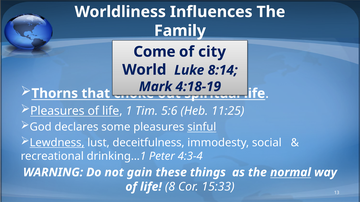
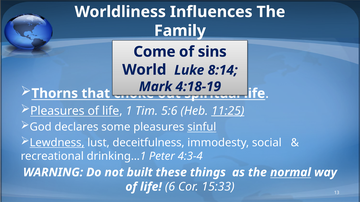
city: city -> sins (212, 52)
11:25 underline: none -> present (228, 111)
gain: gain -> built (140, 173)
8: 8 -> 6 (170, 187)
